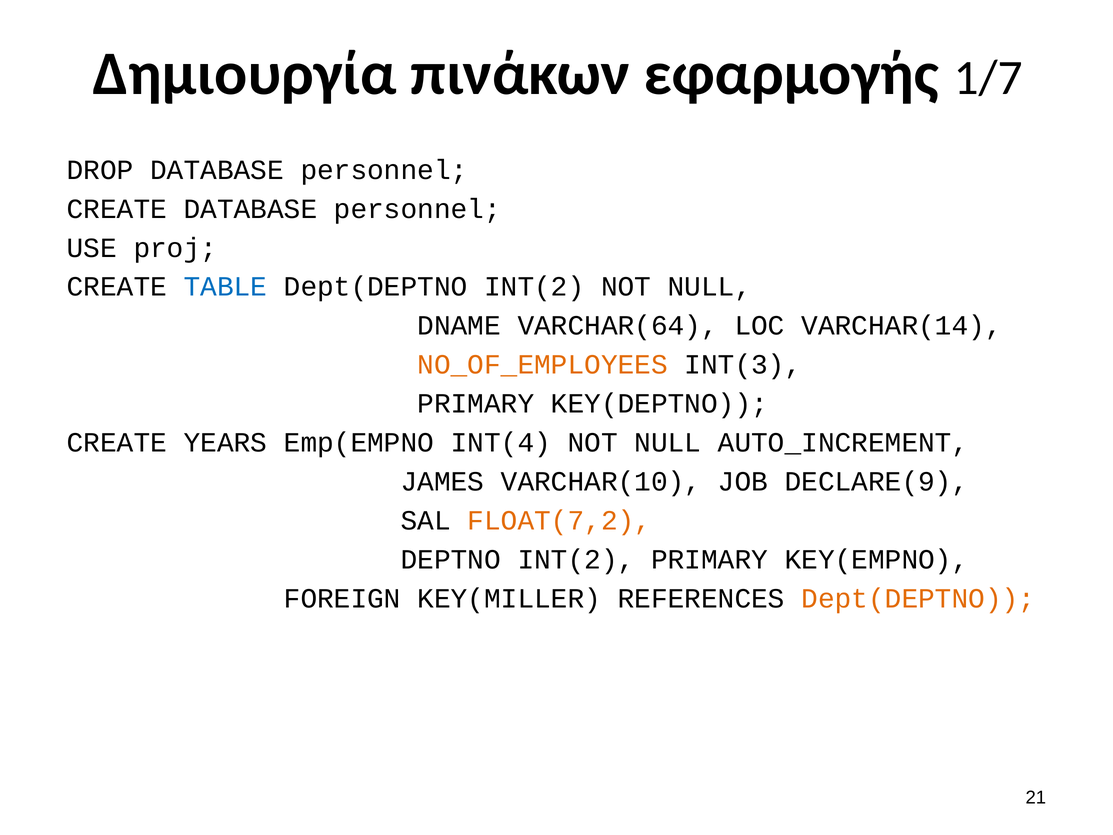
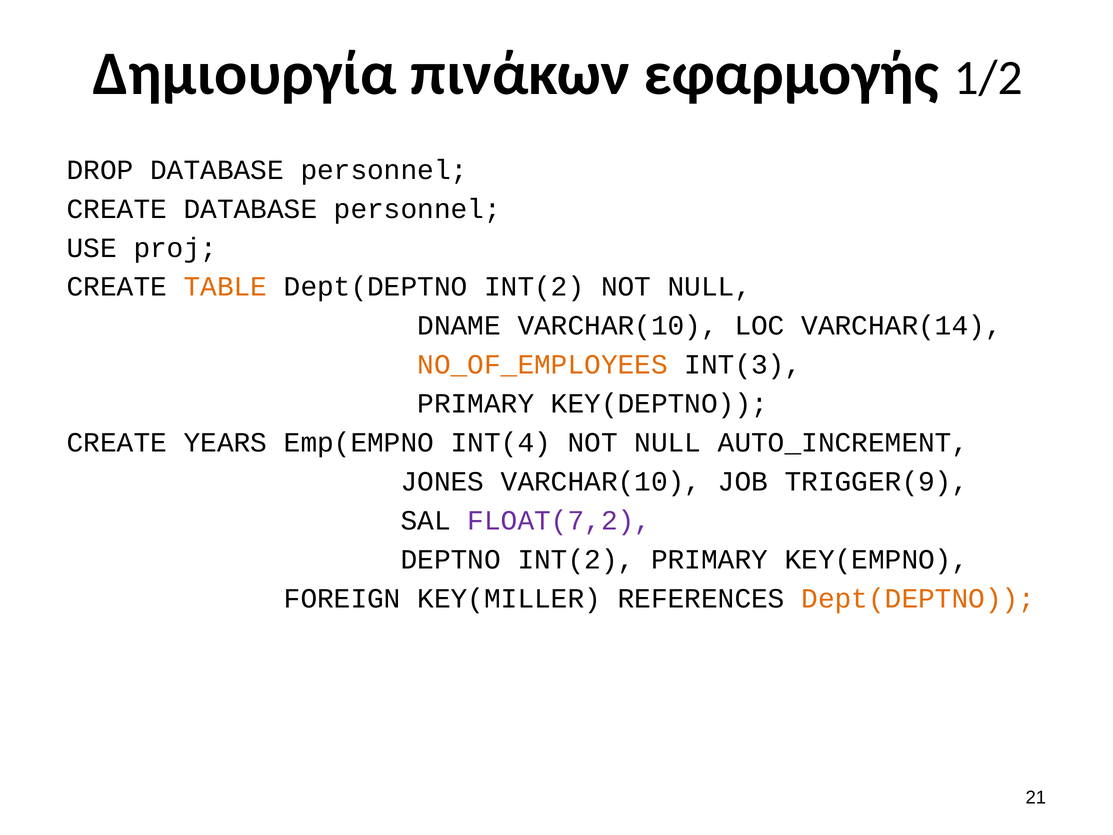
1/7: 1/7 -> 1/2 (988, 78)
TABLE colour: blue -> orange (225, 287)
DNAME VARCHAR(64: VARCHAR(64 -> VARCHAR(10 (618, 326)
JAMES: JAMES -> JONES (442, 482)
DECLARE(9: DECLARE(9 -> TRIGGER(9 (876, 482)
FLOAT(7,2 colour: orange -> purple (559, 520)
